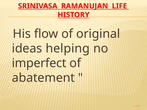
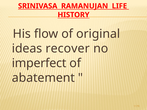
helping: helping -> recover (68, 49)
